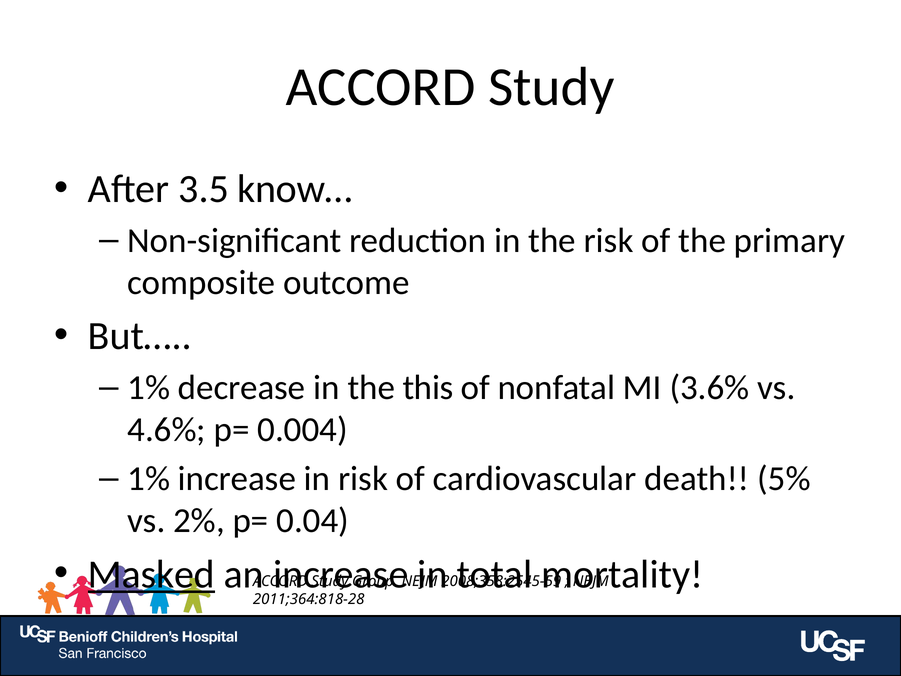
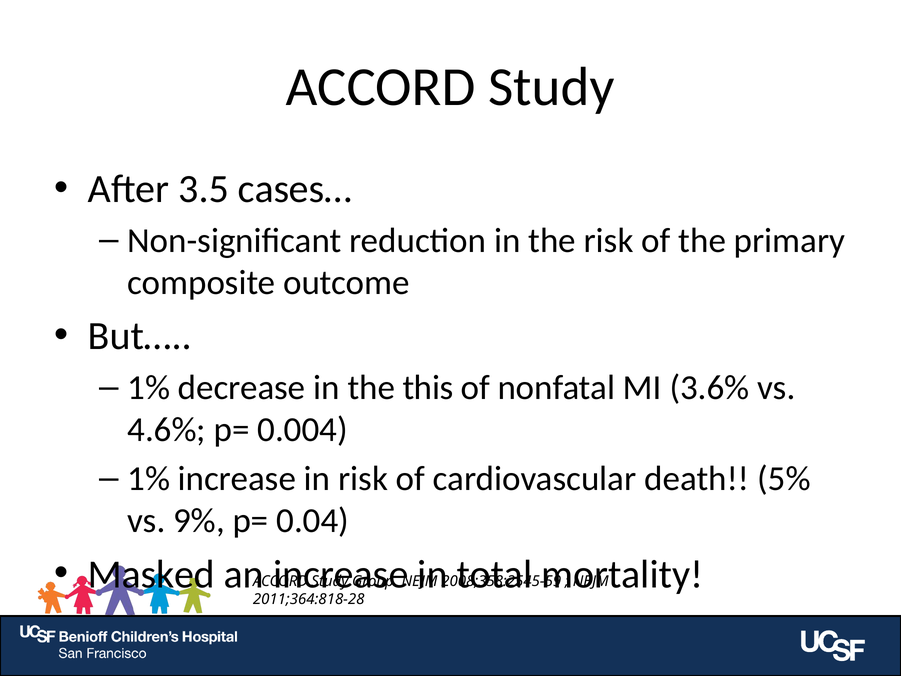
know…: know… -> cases… (295, 189)
2%: 2% -> 9% (199, 521)
Masked underline: present -> none (151, 574)
